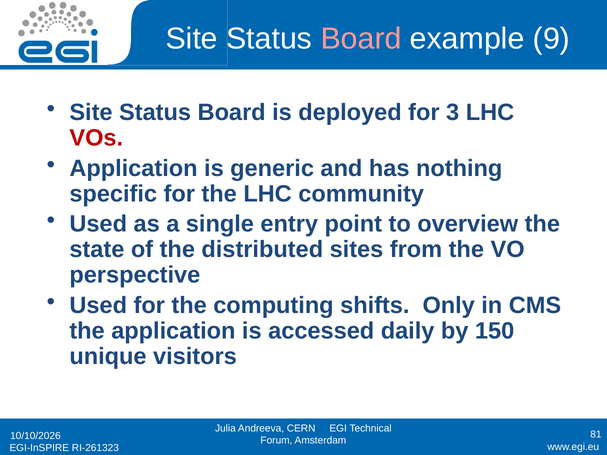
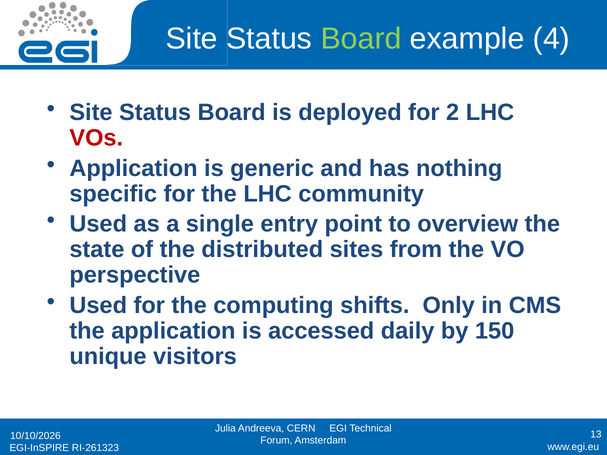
Board colour: pink -> light green (361, 39)
9: 9 -> 4 (552, 39)
3: 3 -> 2 (453, 113)
81: 81 -> 13 (596, 435)
